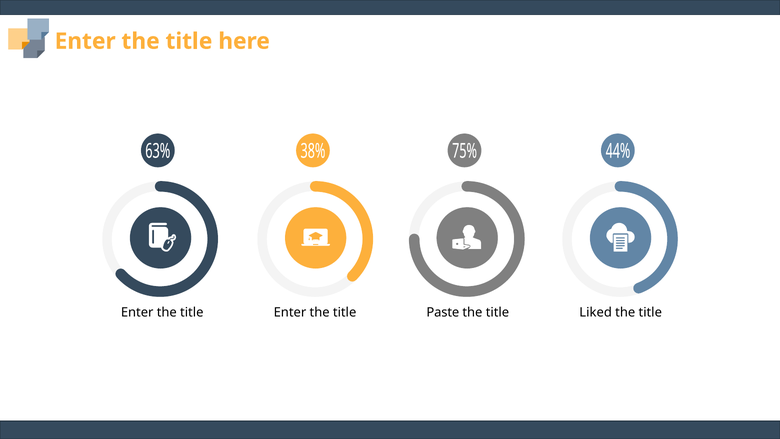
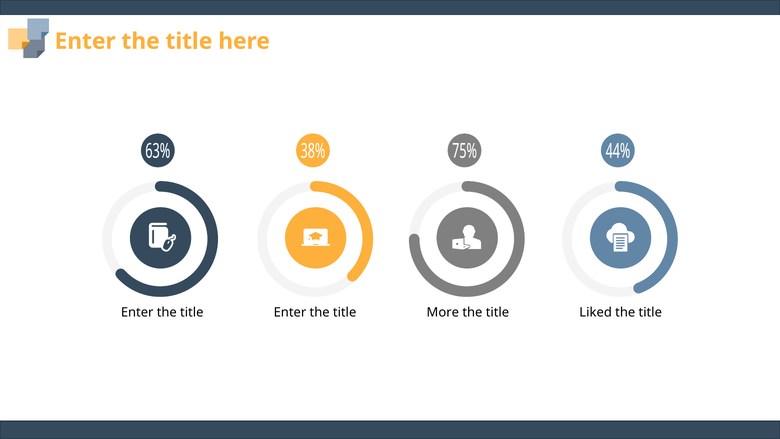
Paste: Paste -> More (443, 312)
